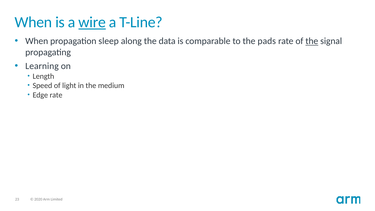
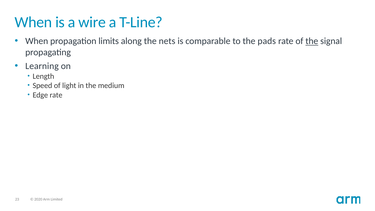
wire underline: present -> none (92, 22)
sleep: sleep -> limits (109, 41)
data: data -> nets (167, 41)
